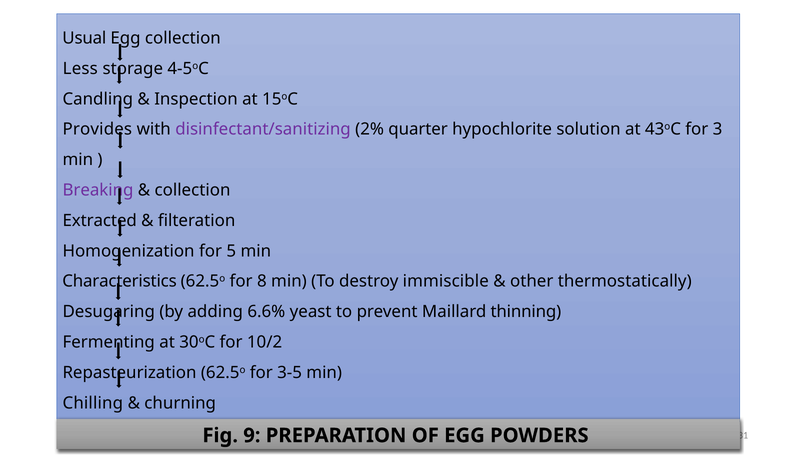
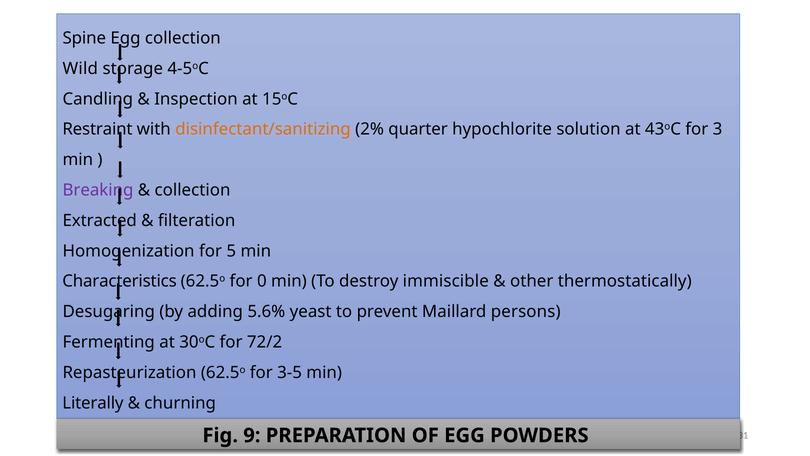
Usual: Usual -> Spine (84, 38)
Less: Less -> Wild (80, 69)
Provides: Provides -> Restraint (97, 129)
disinfectant/sanitizing colour: purple -> orange (263, 129)
8: 8 -> 0 (262, 281)
6.6%: 6.6% -> 5.6% (266, 312)
thinning: thinning -> persons (526, 312)
10/2: 10/2 -> 72/2 (265, 342)
Chilling: Chilling -> Literally (93, 403)
